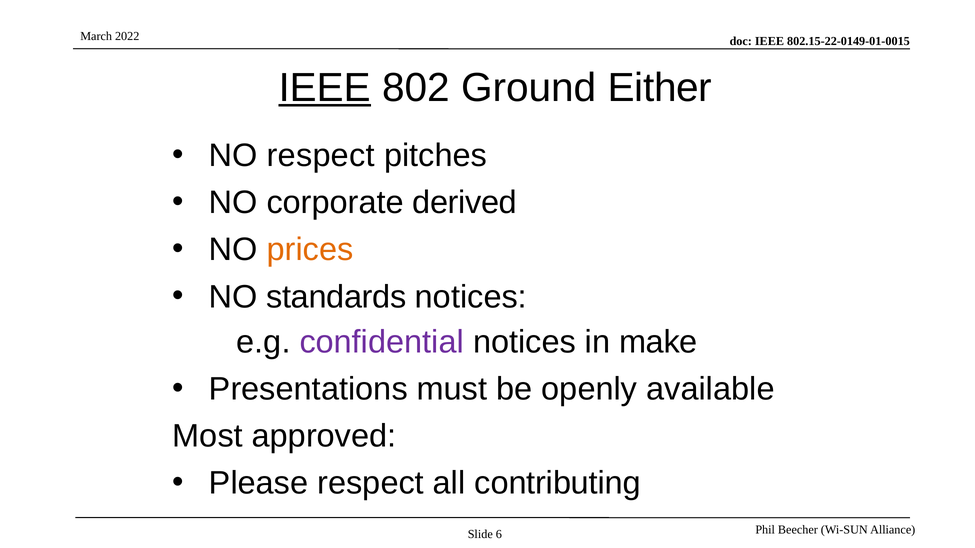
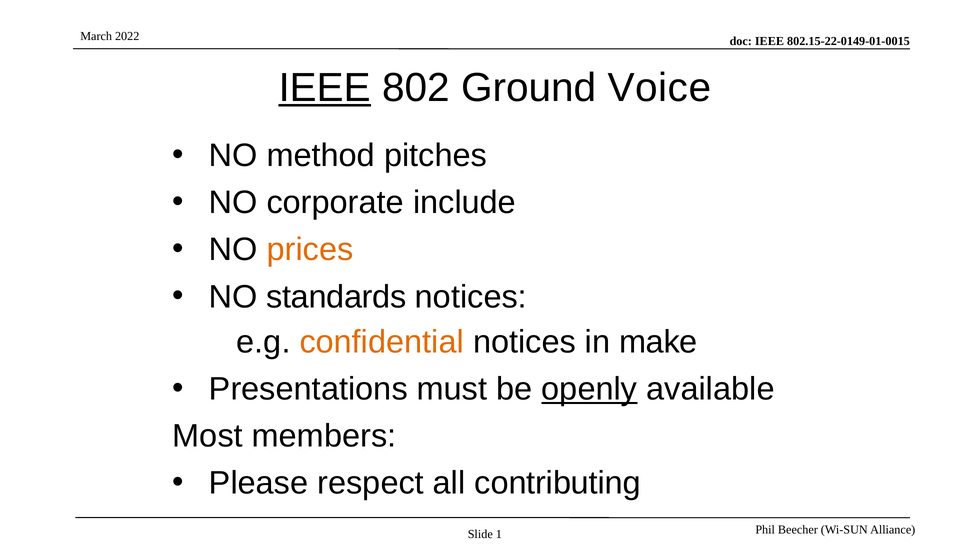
Either: Either -> Voice (660, 88)
NO respect: respect -> method (321, 156)
derived: derived -> include (465, 203)
confidential colour: purple -> orange (382, 342)
openly underline: none -> present (589, 389)
approved: approved -> members (324, 436)
6: 6 -> 1 (499, 535)
